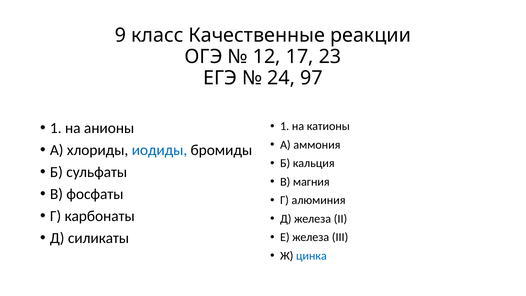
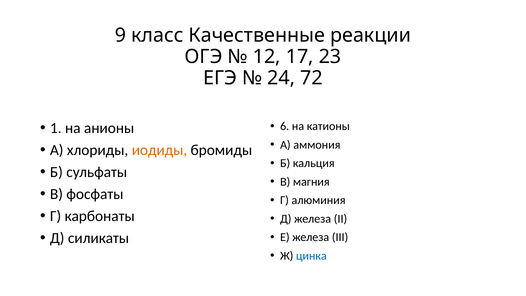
97: 97 -> 72 (311, 78)
1: 1 -> 6 (285, 126)
иодиды colour: blue -> orange (159, 150)
